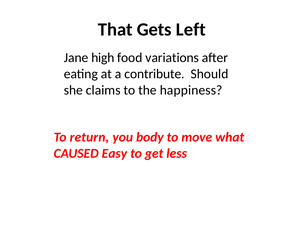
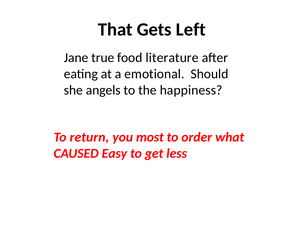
high: high -> true (103, 58)
variations: variations -> literature (172, 58)
contribute: contribute -> emotional (154, 74)
claims: claims -> angels (103, 90)
body: body -> most (150, 137)
move: move -> order (197, 137)
